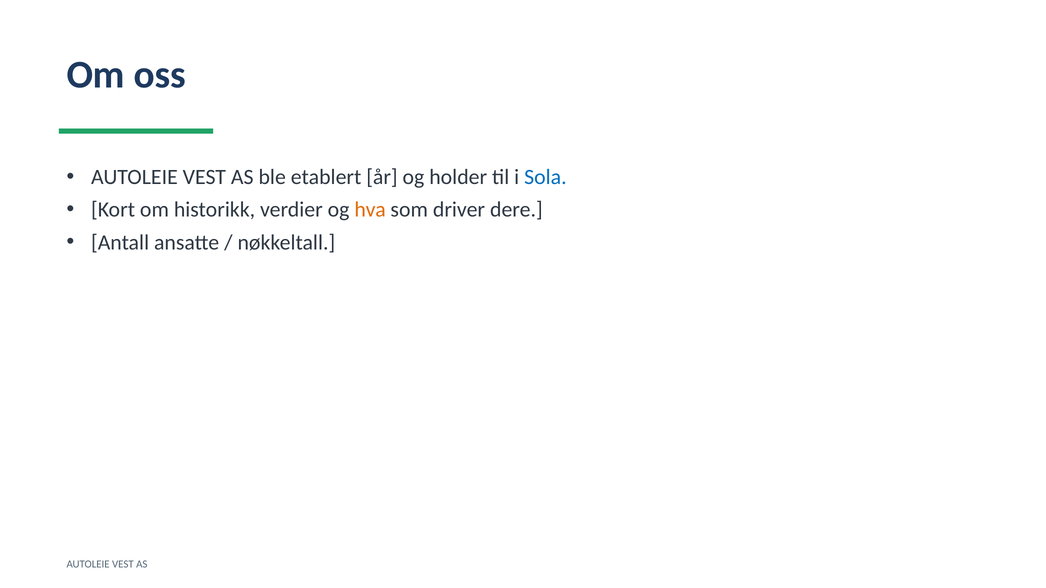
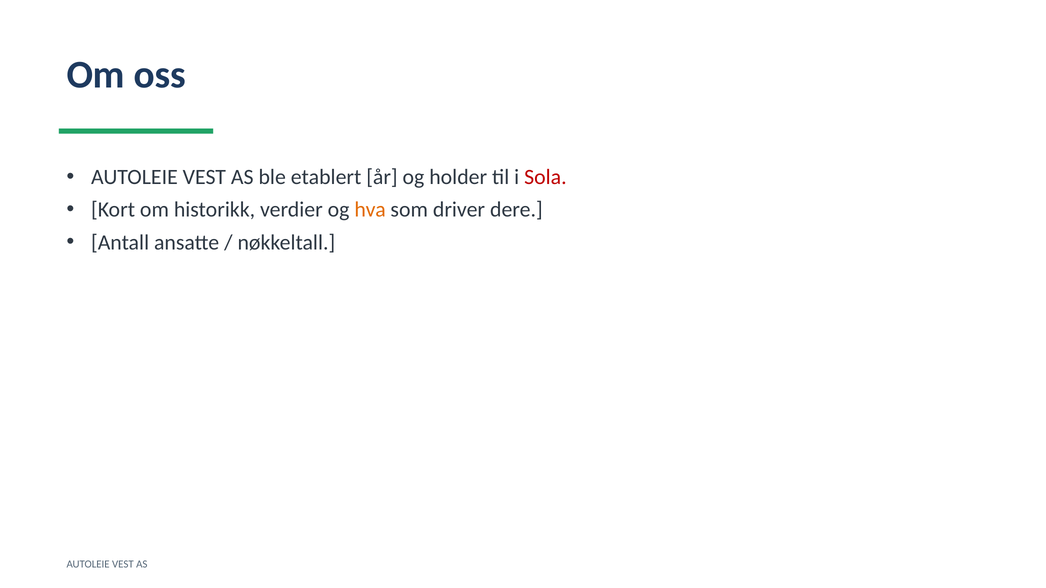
Sola colour: blue -> red (545, 177)
